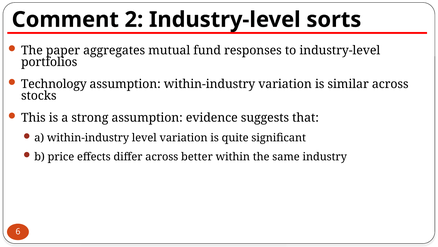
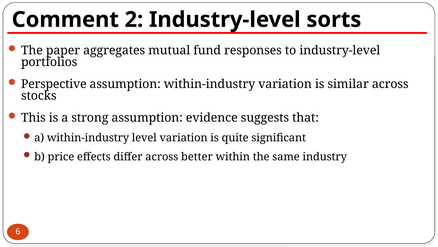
Technology: Technology -> Perspective (54, 84)
